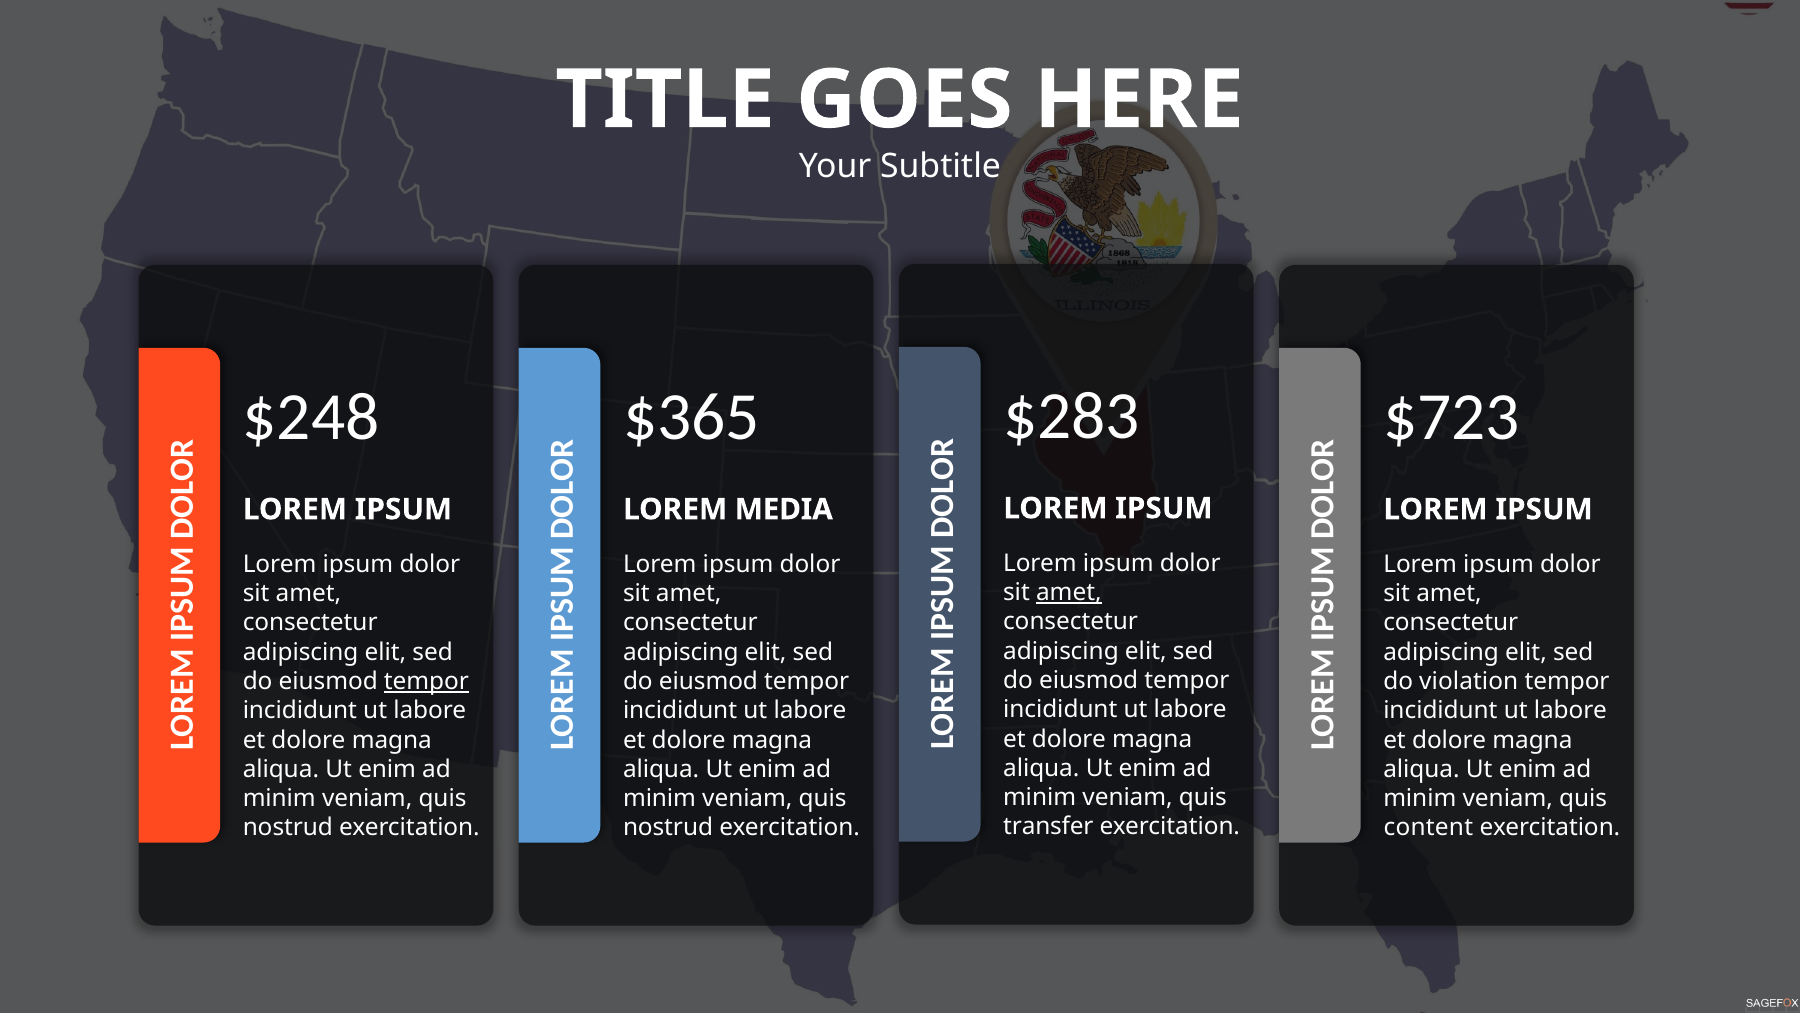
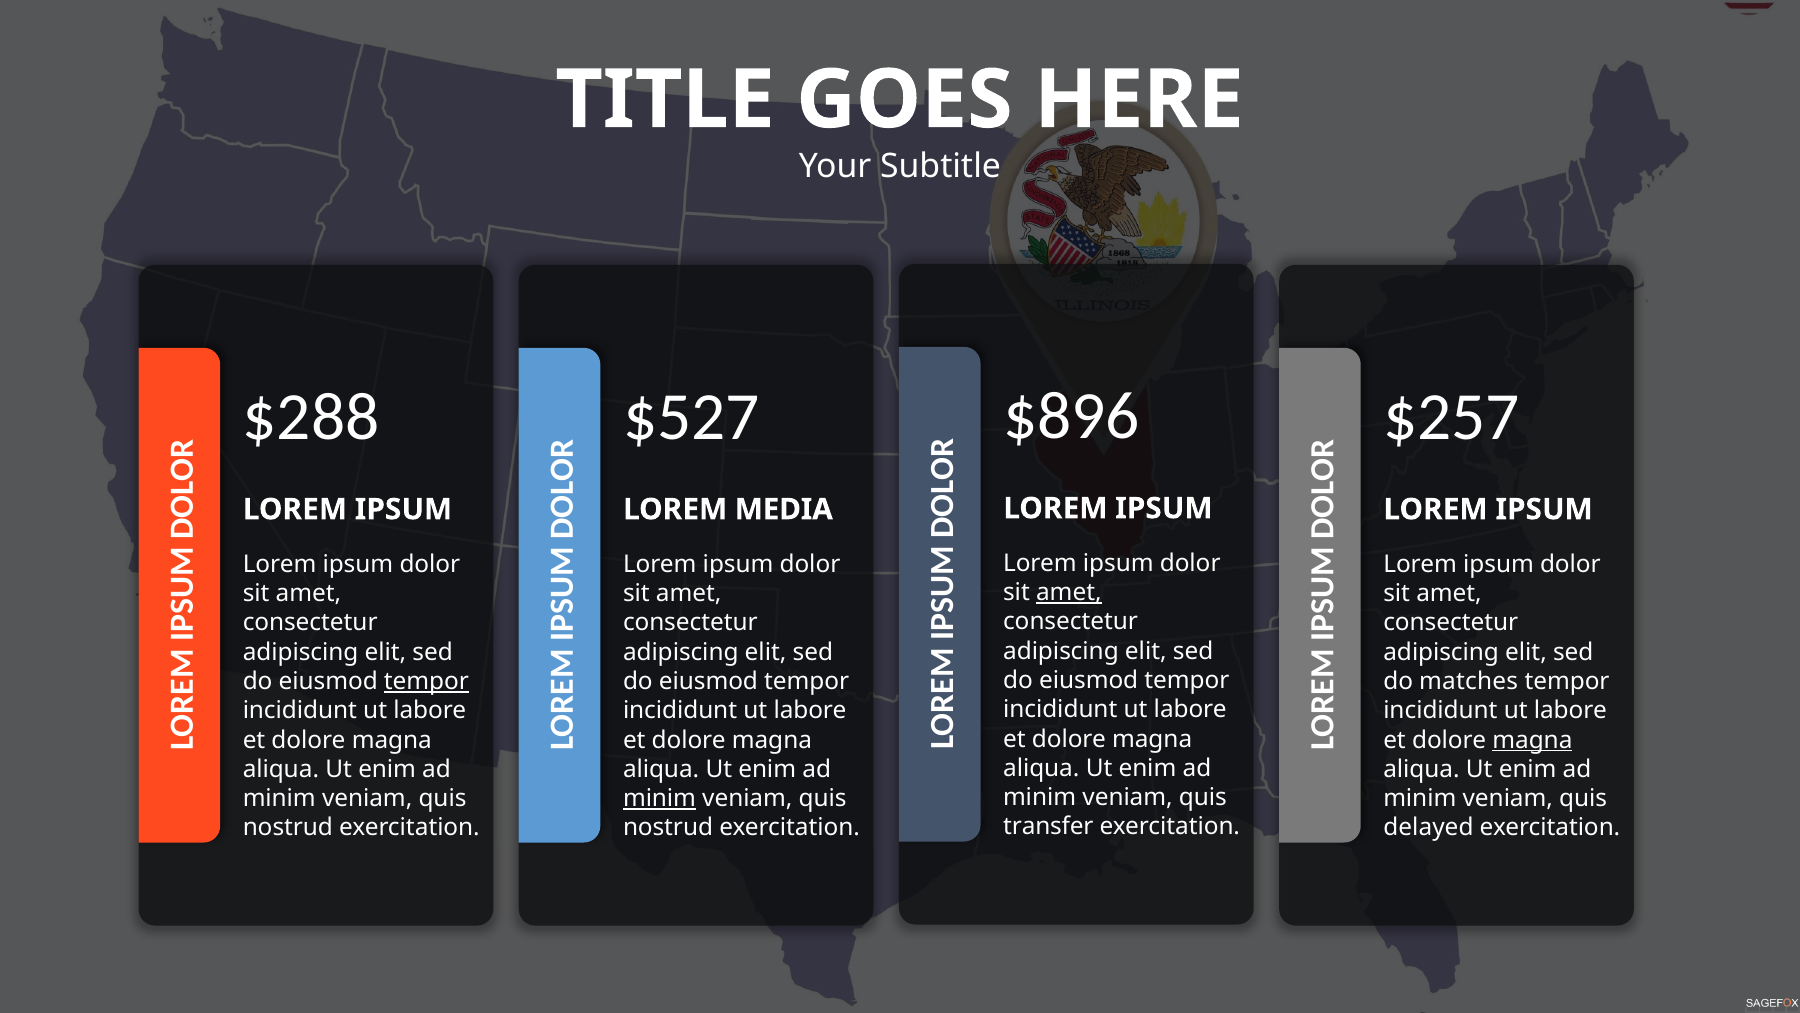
$283: $283 -> $896 (1072, 416)
$248: $248 -> $288 (311, 417)
$365: $365 -> $527 (691, 417)
$723: $723 -> $257 (1452, 417)
violation: violation -> matches (1469, 681)
magna underline: none -> present (1532, 740)
minim underline: none -> present (660, 798)
content: content -> delayed (1428, 828)
